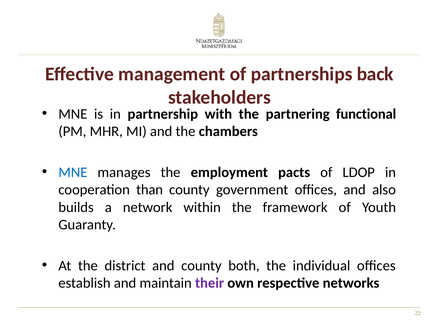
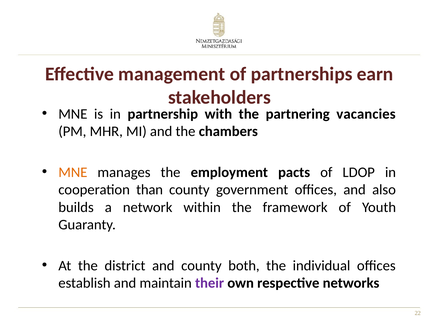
back: back -> earn (375, 74)
functional: functional -> vacancies (366, 114)
MNE colour: blue -> orange (73, 173)
